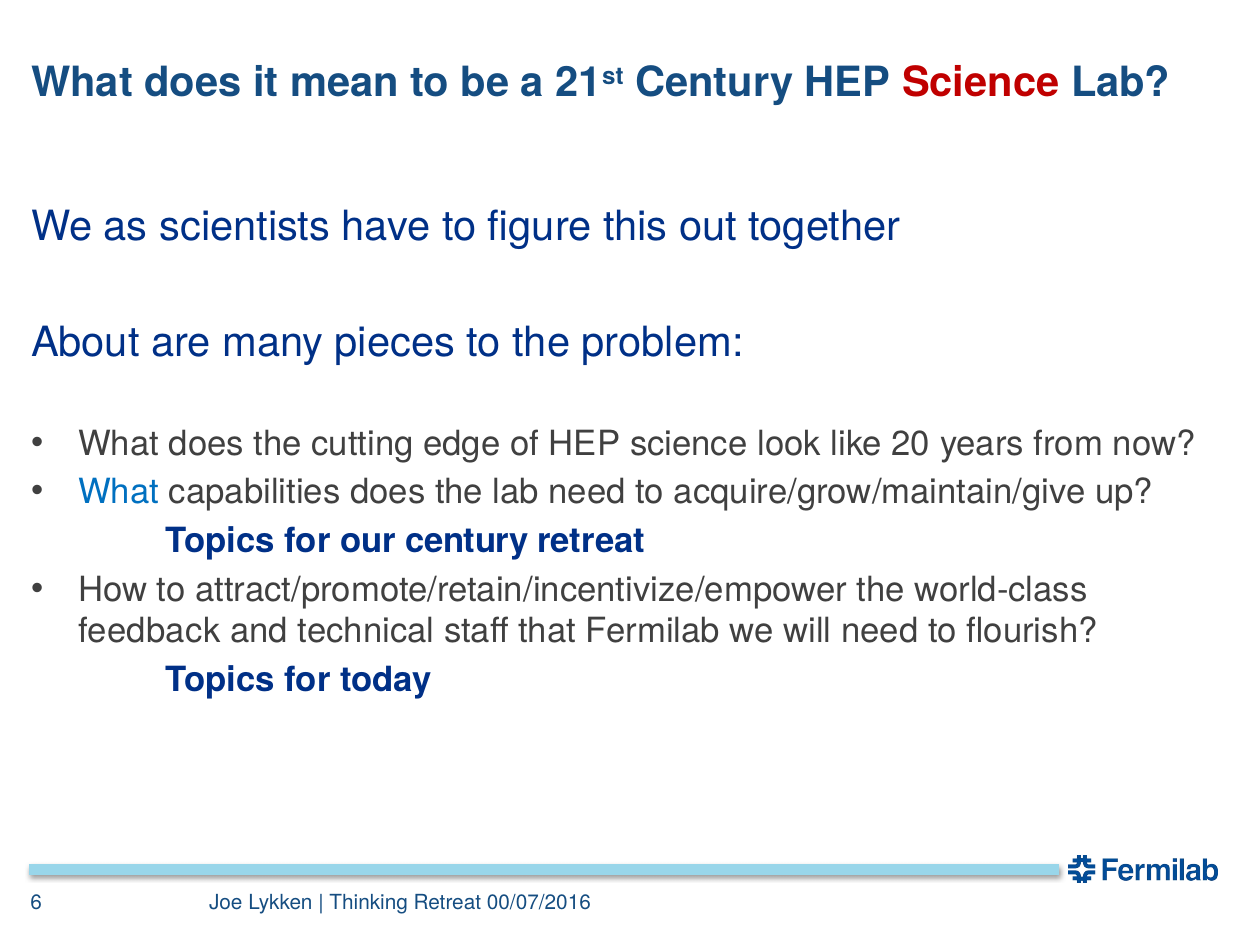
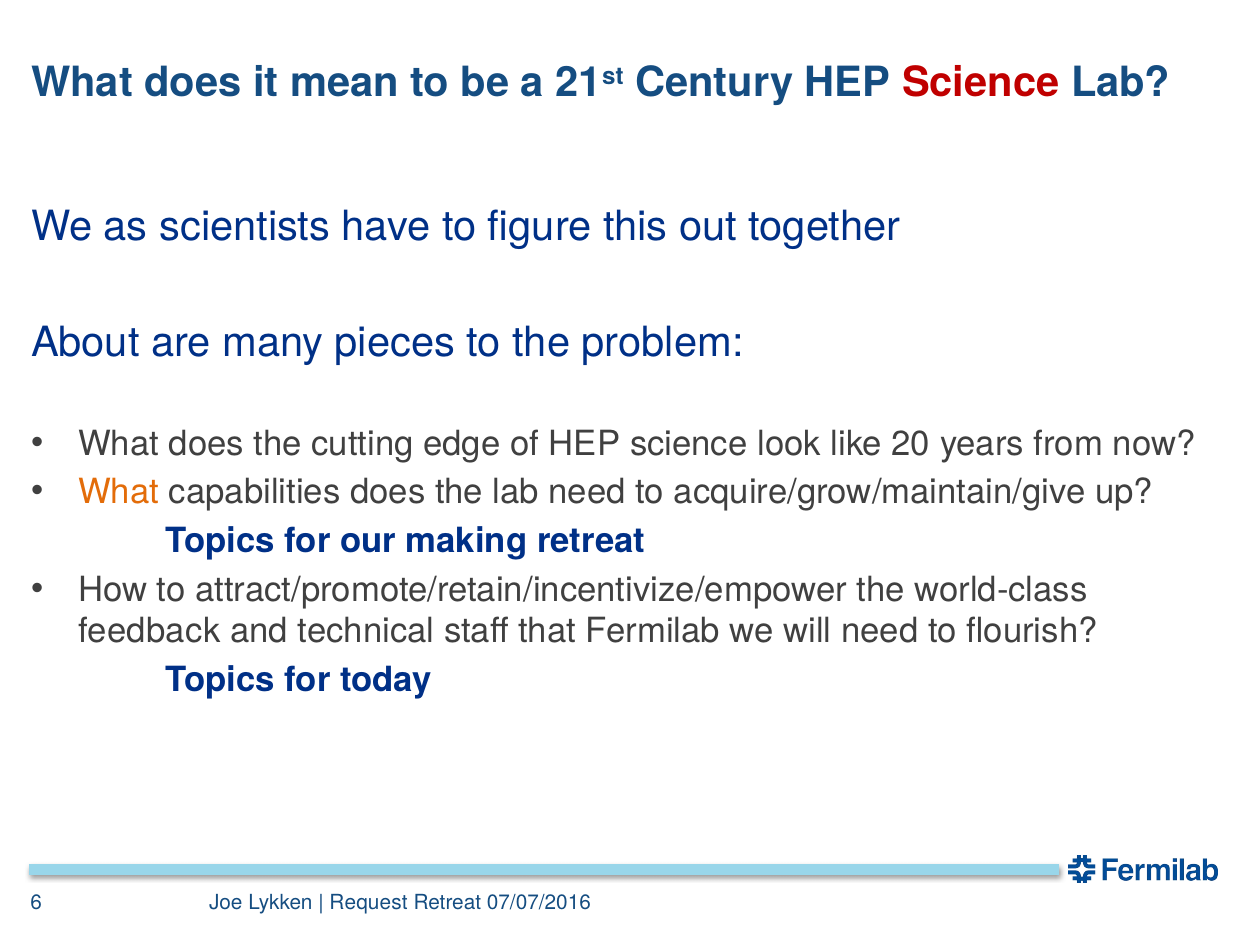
What colour: blue -> orange (119, 492)
our century: century -> making (467, 541)
Thinking: Thinking -> Request (369, 902)
00/07/2016: 00/07/2016 -> 07/07/2016 (539, 902)
